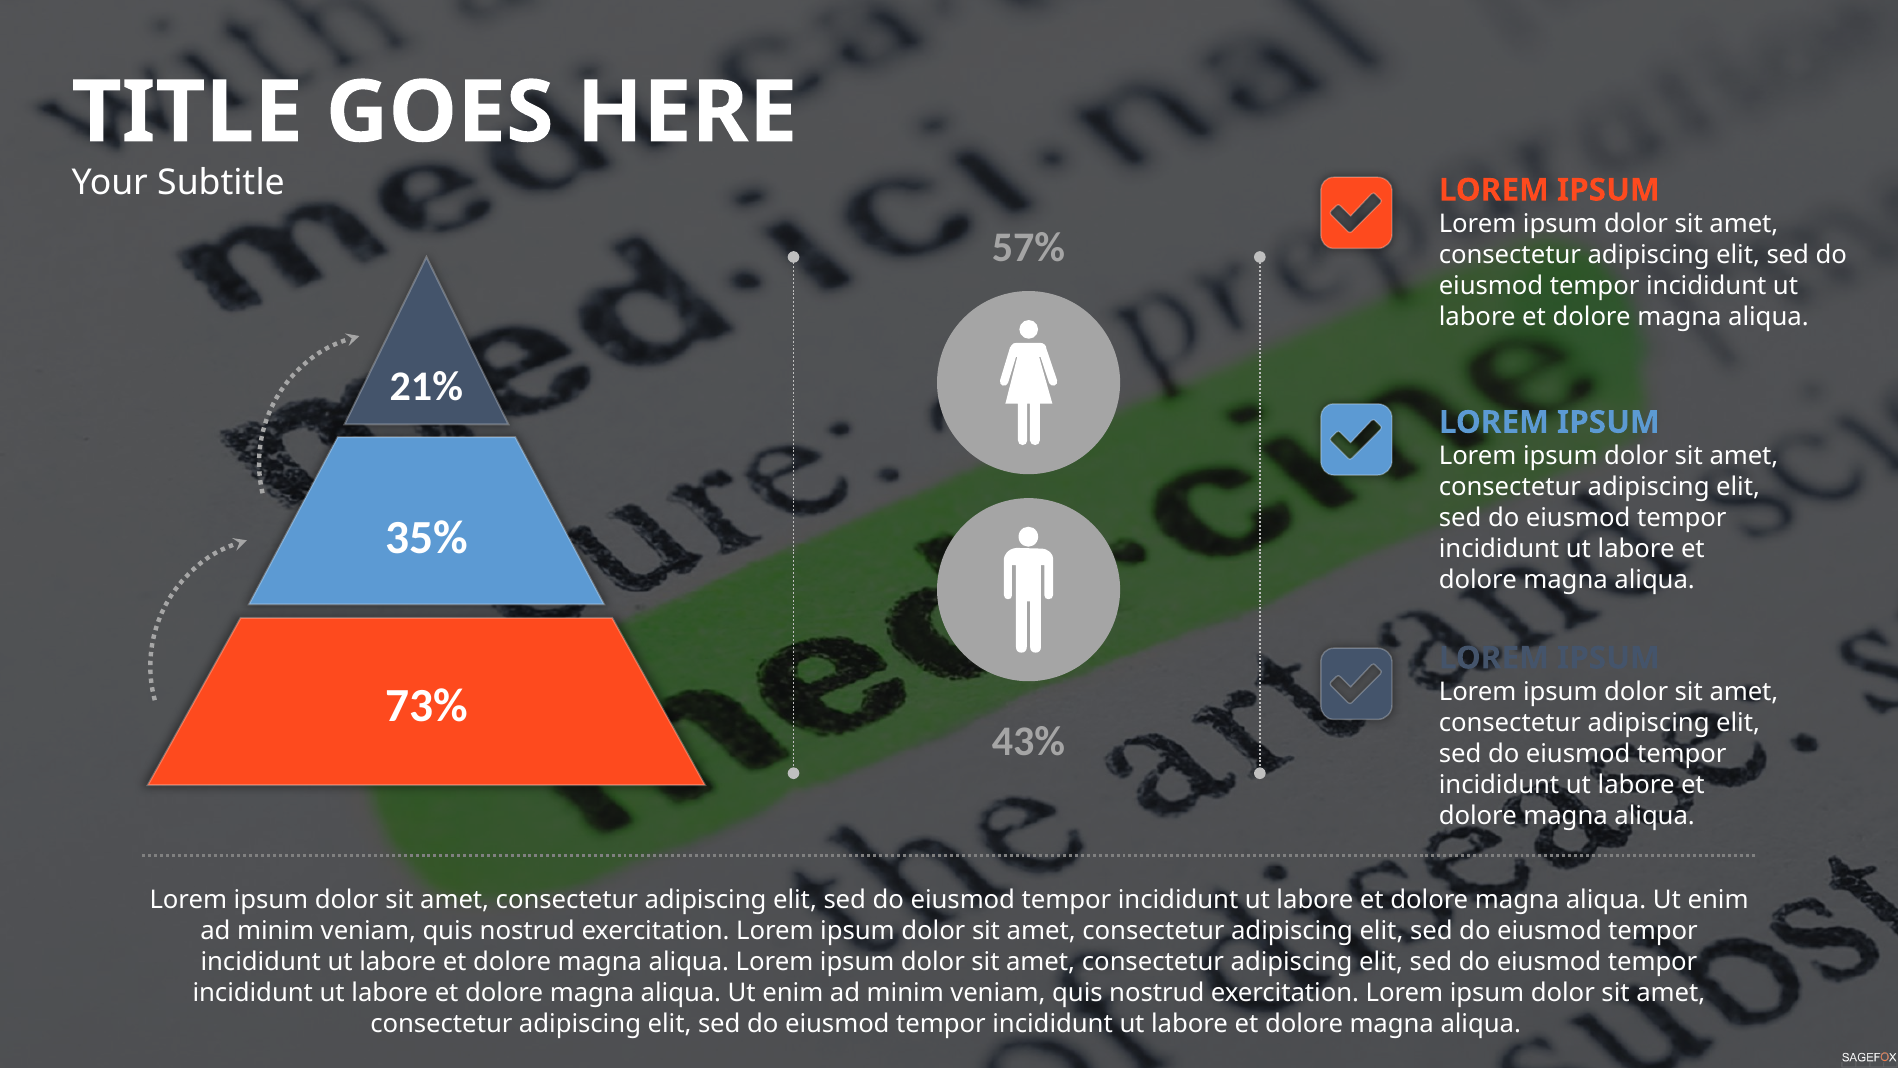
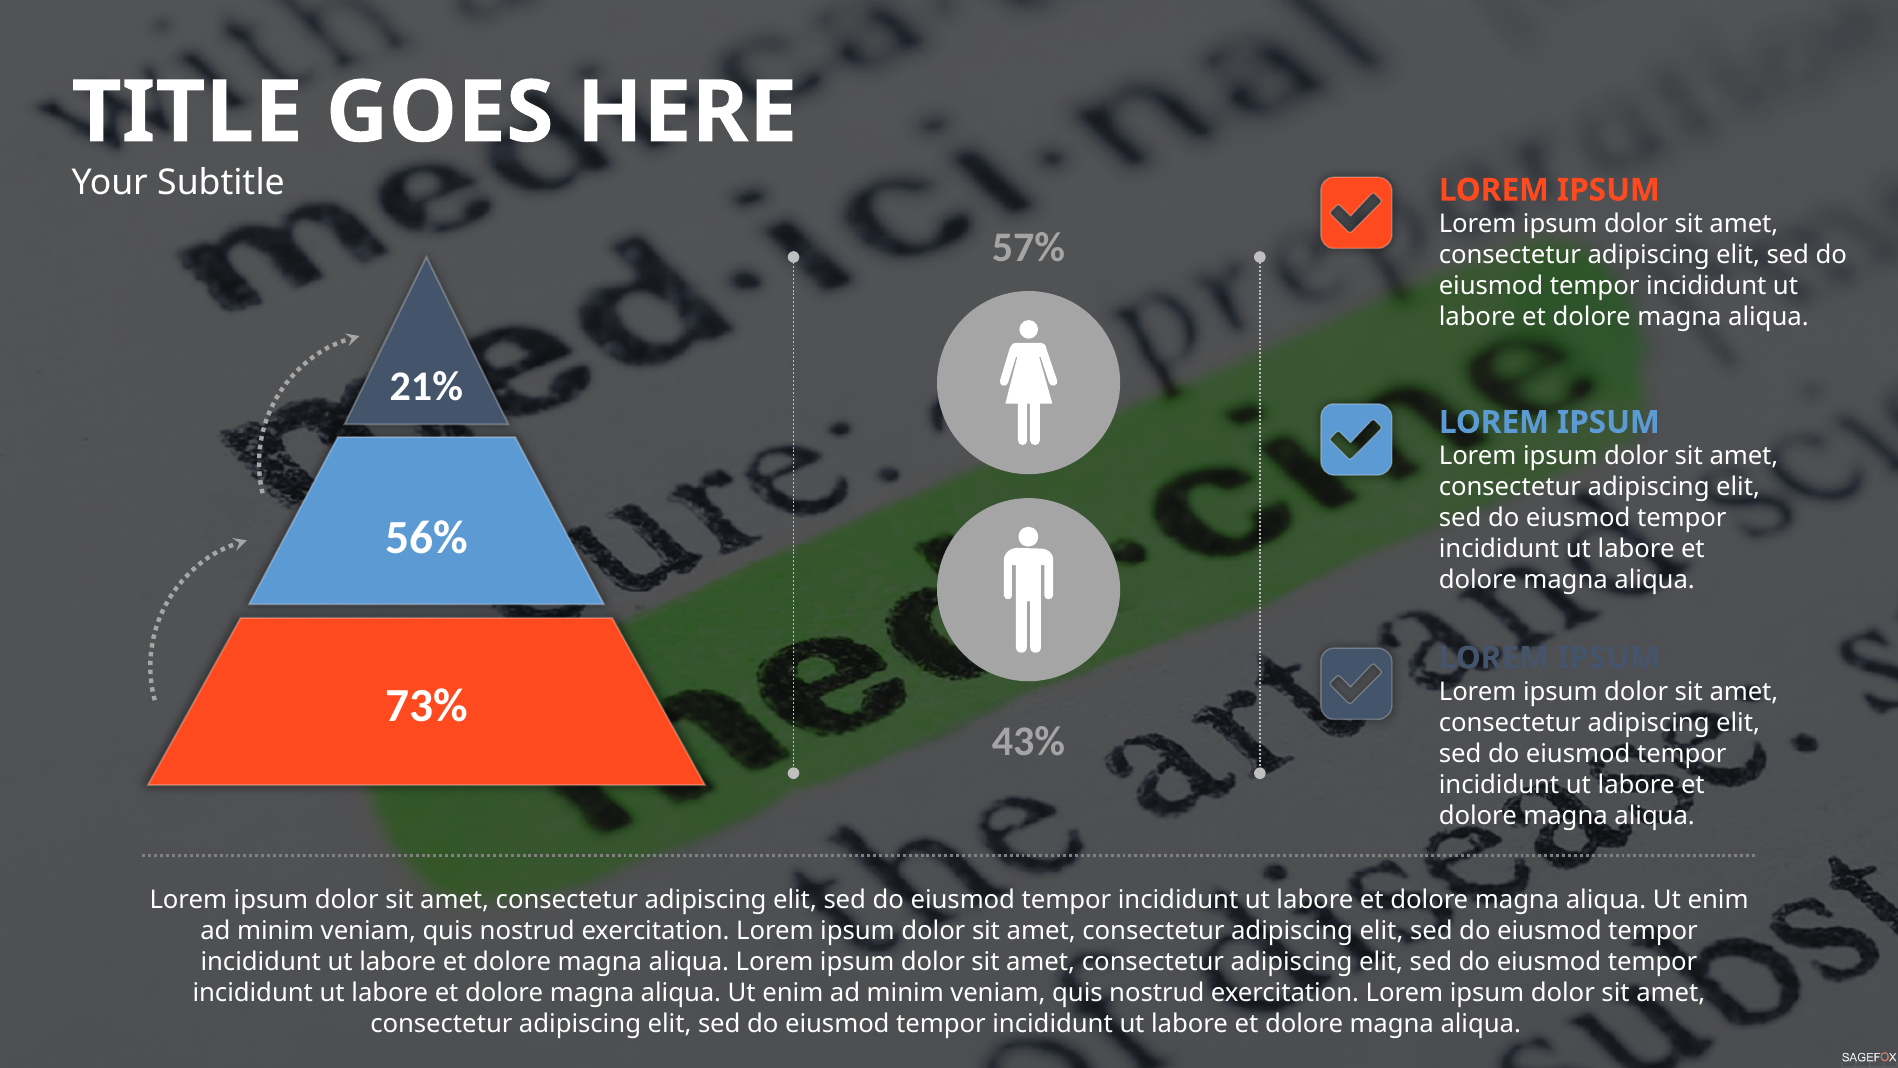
35%: 35% -> 56% (426, 537)
